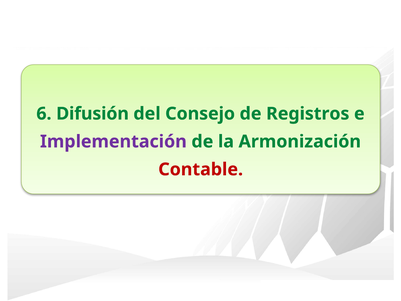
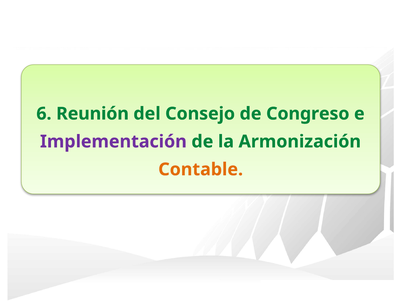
Difusión: Difusión -> Reunión (93, 114)
Registros: Registros -> Congreso (308, 114)
Contable colour: red -> orange (201, 169)
